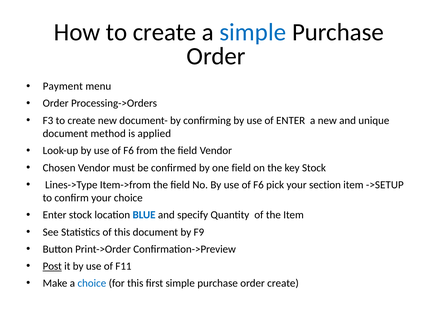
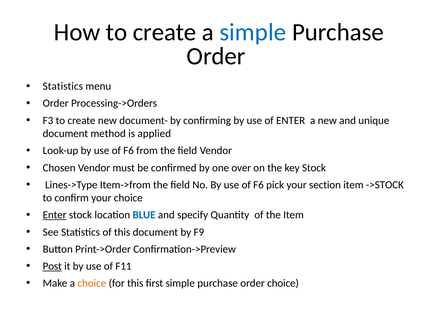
Payment: Payment -> Statistics (63, 86)
one field: field -> over (241, 167)
->SETUP: ->SETUP -> ->STOCK (385, 185)
Enter underline: none -> present (55, 215)
choice colour: blue -> orange (92, 283)
order create: create -> choice (283, 283)
